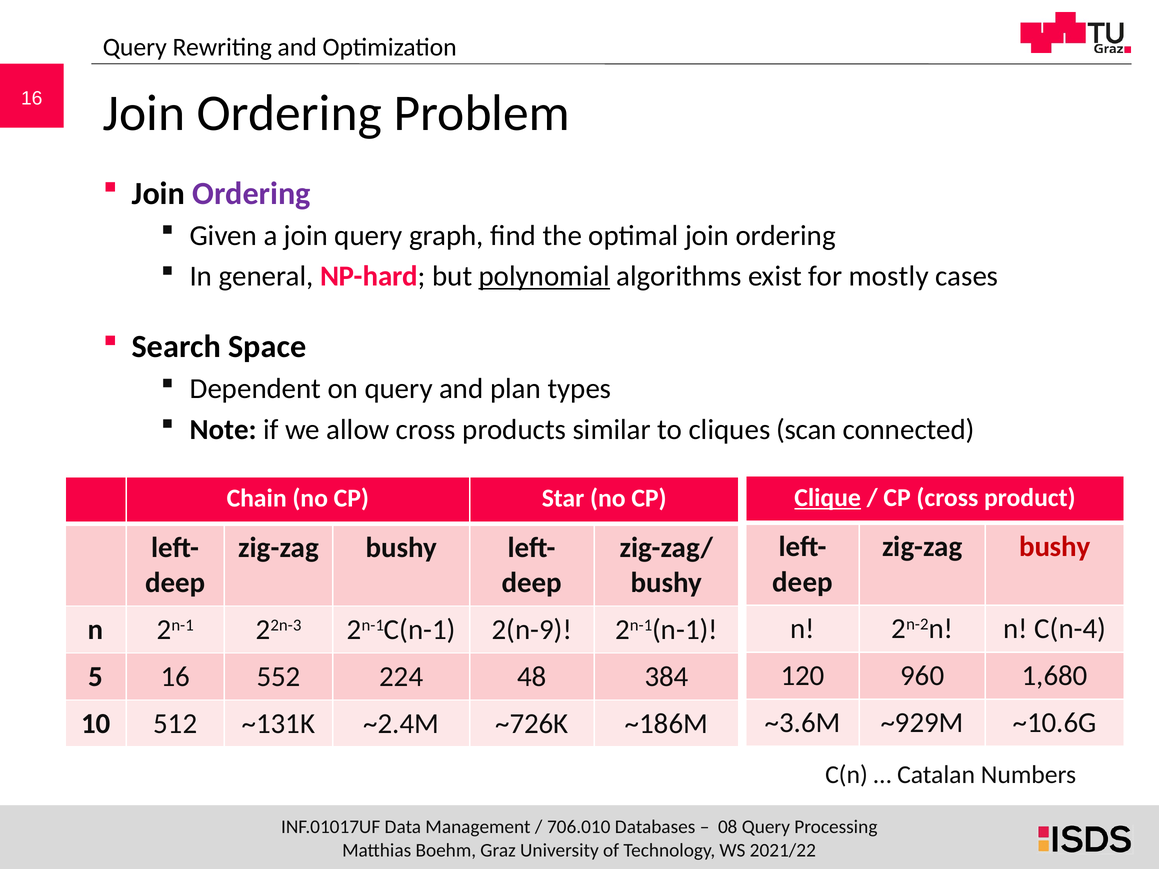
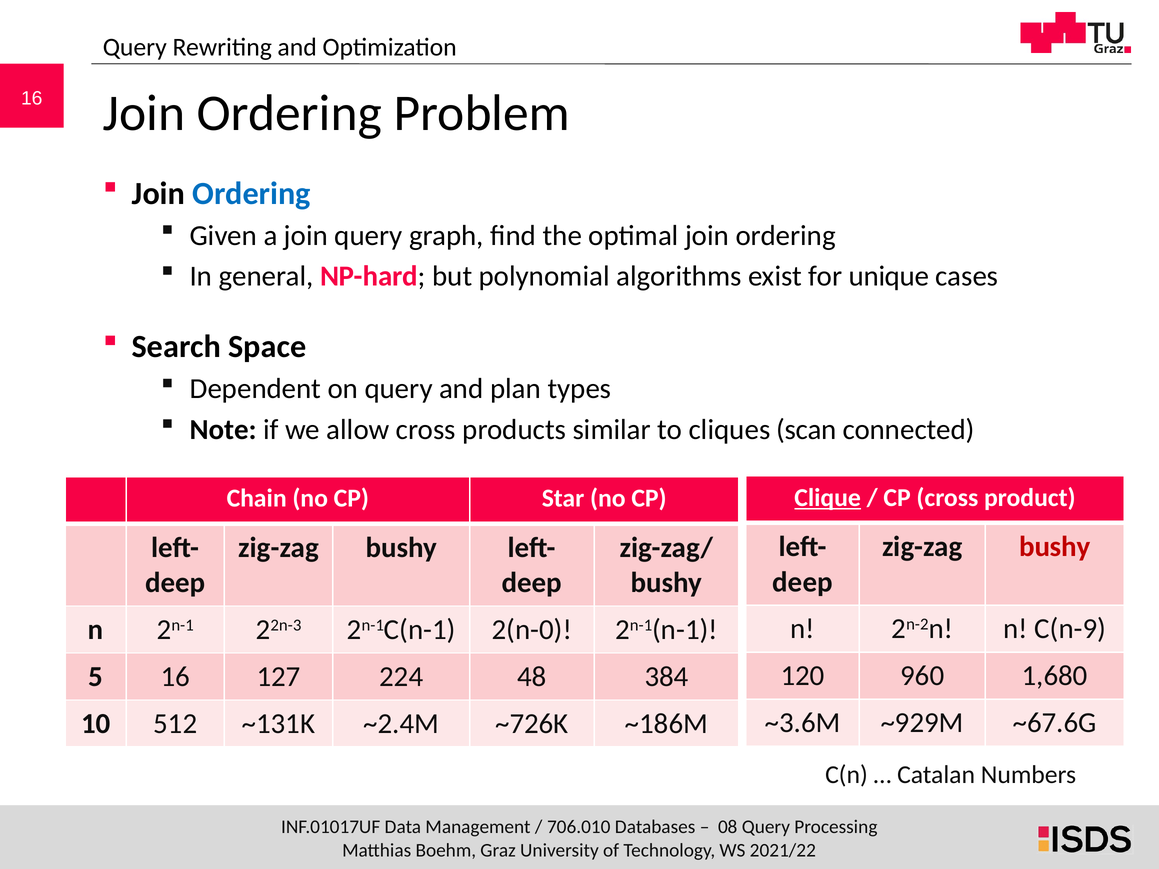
Ordering colour: purple -> blue (251, 193)
polynomial underline: present -> none (544, 276)
mostly: mostly -> unique (889, 276)
C(n-4: C(n-4 -> C(n-9 (1070, 629)
2(n-9: 2(n-9 -> 2(n-0 (532, 630)
552: 552 -> 127 (279, 677)
~10.6G: ~10.6G -> ~67.6G (1055, 723)
